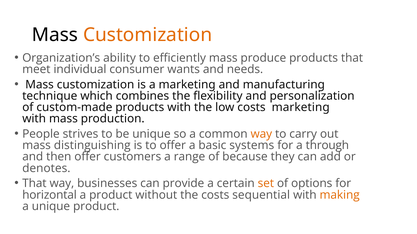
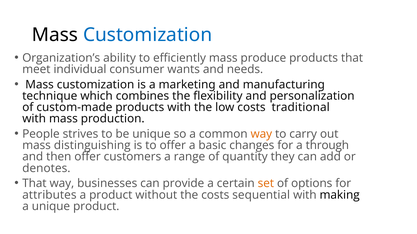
Customization colour: orange -> blue (148, 35)
costs marketing: marketing -> traditional (301, 108)
systems: systems -> changes (252, 146)
because: because -> quantity (245, 157)
horizontal: horizontal -> attributes (49, 195)
making colour: orange -> black (340, 195)
